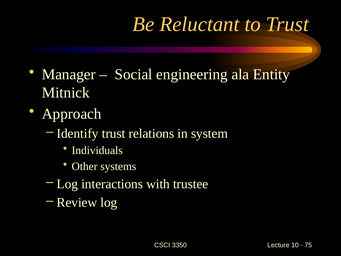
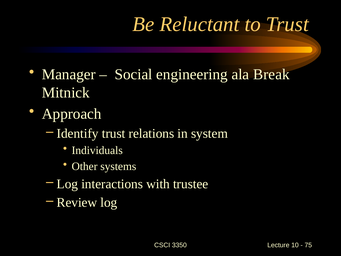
Entity: Entity -> Break (271, 74)
